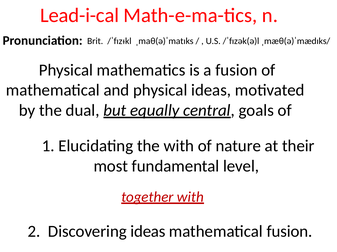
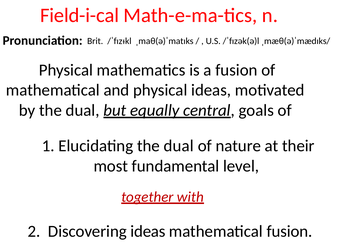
Lead-i-cal: Lead-i-cal -> Field-i-cal (80, 15)
Elucidating the with: with -> dual (179, 146)
